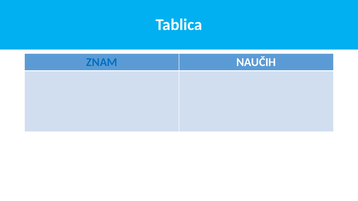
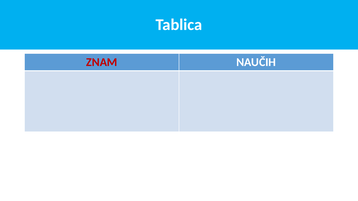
ZNAM colour: blue -> red (102, 62)
